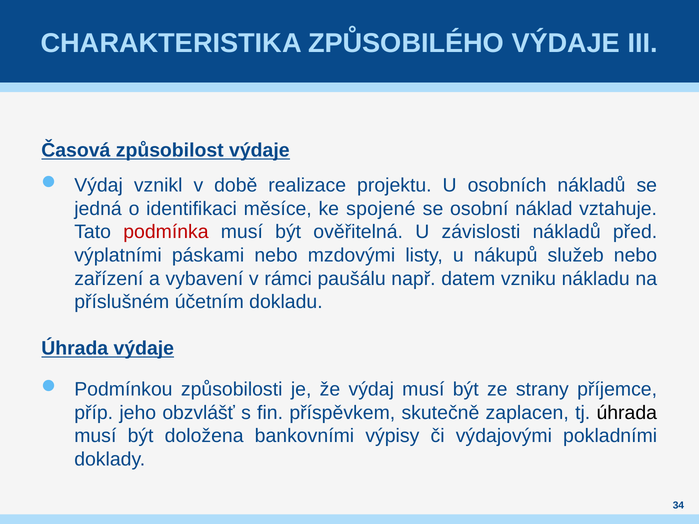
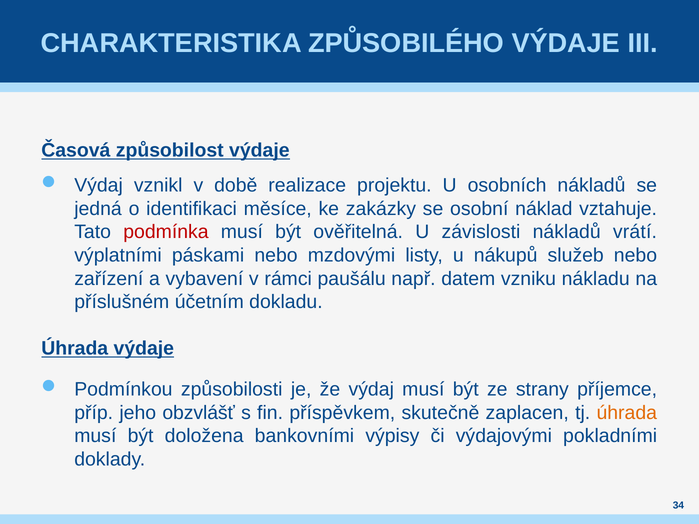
spojené: spojené -> zakázky (381, 209)
před: před -> vrátí (635, 232)
úhrada colour: black -> orange (627, 413)
